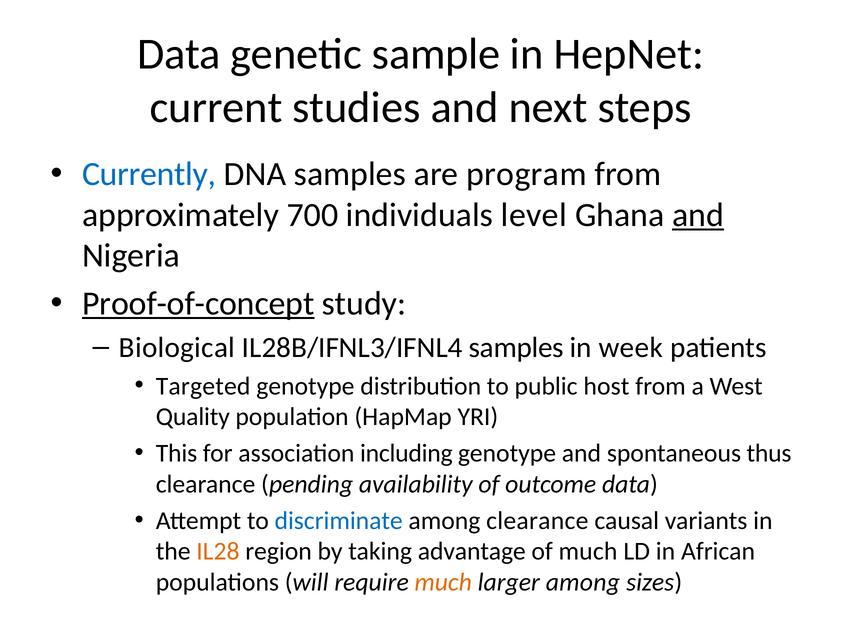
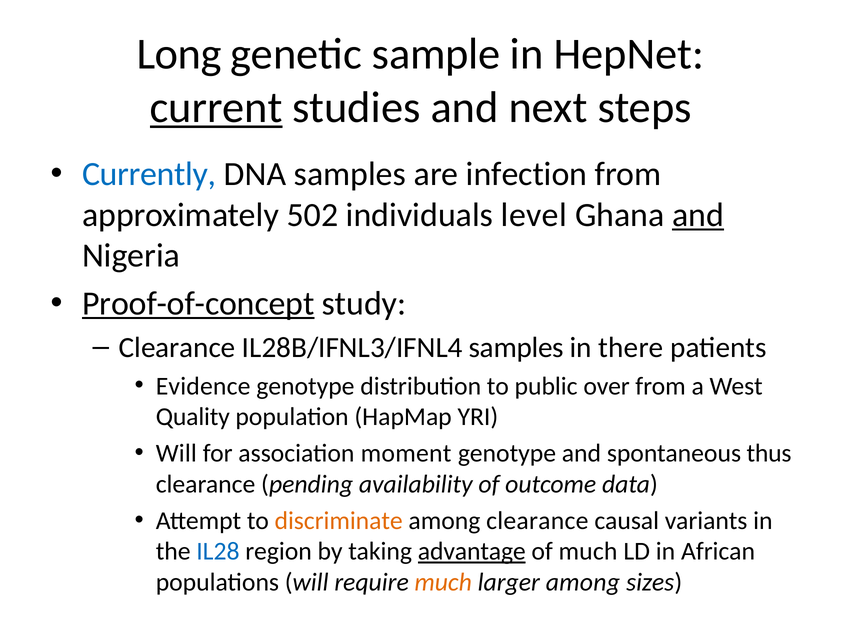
Data: Data -> Long (179, 54)
current underline: none -> present (216, 108)
program: program -> infection (527, 174)
700: 700 -> 502 (312, 215)
Biological: Biological -> Clearance (177, 348)
week: week -> there (631, 348)
Targeted: Targeted -> Evidence (203, 386)
host: host -> over (607, 386)
This: This -> Will (176, 454)
including: including -> moment (406, 454)
discriminate colour: blue -> orange (339, 521)
IL28 colour: orange -> blue (218, 552)
advantage underline: none -> present (472, 552)
